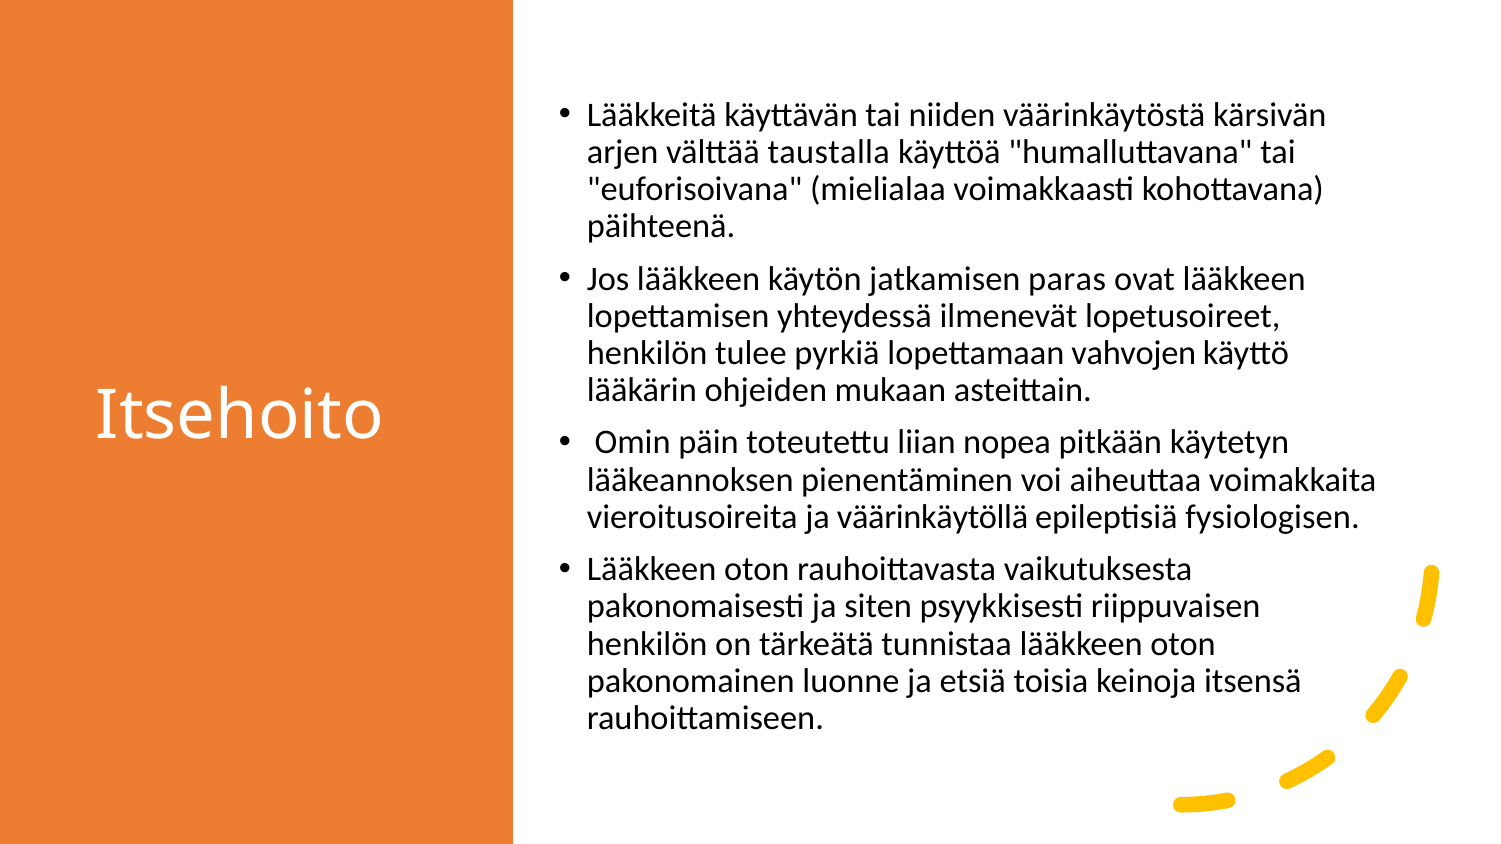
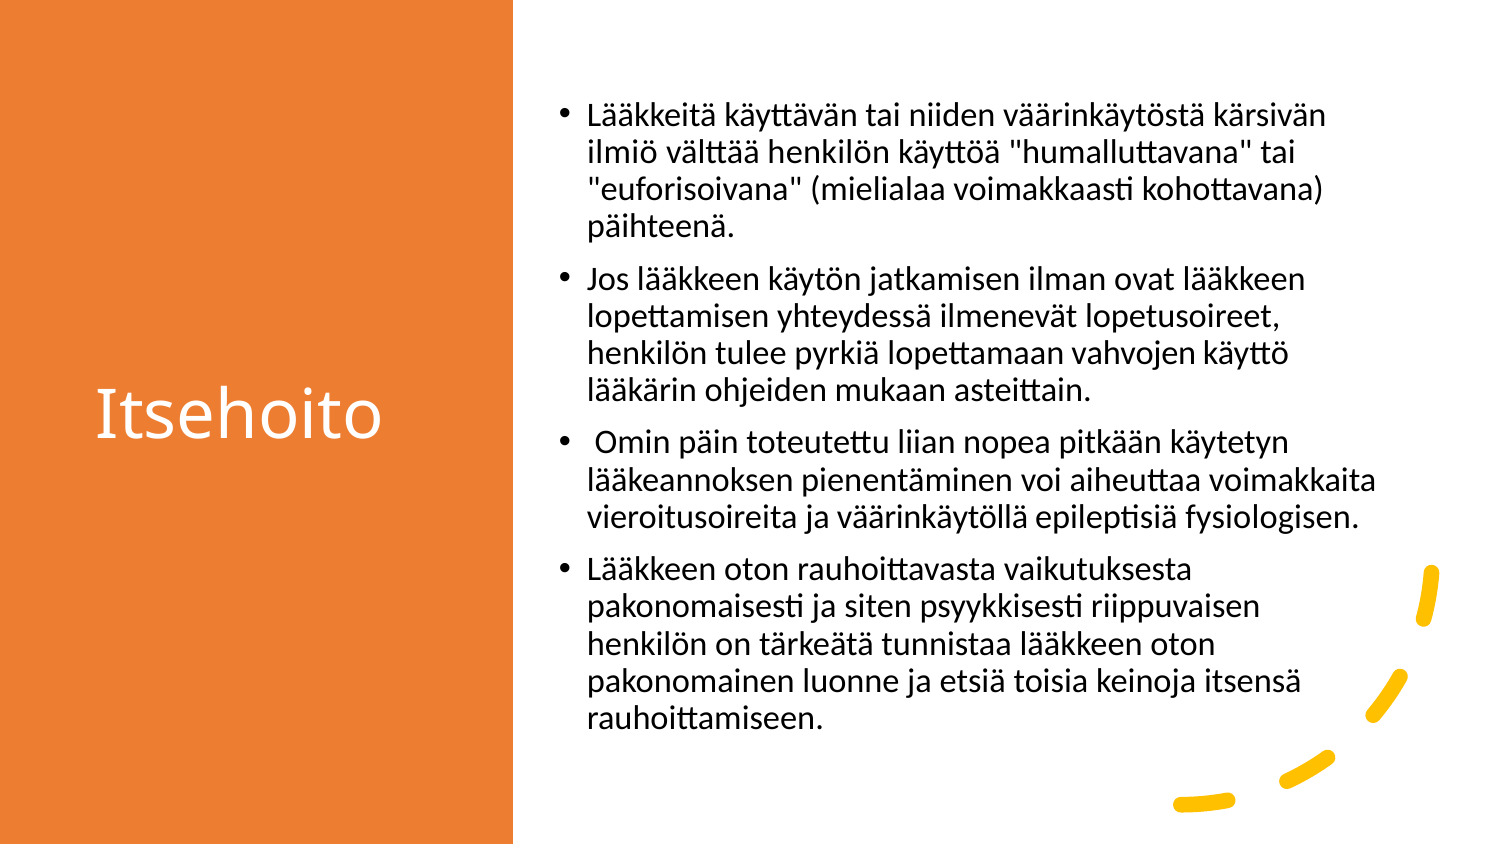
arjen: arjen -> ilmiö (622, 152)
välttää taustalla: taustalla -> henkilön (829, 152)
paras: paras -> ilman (1067, 279)
